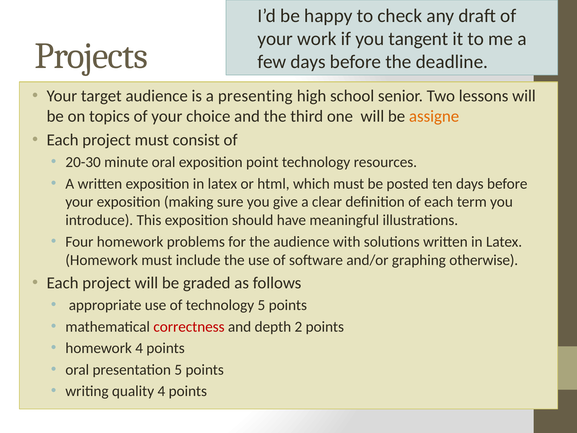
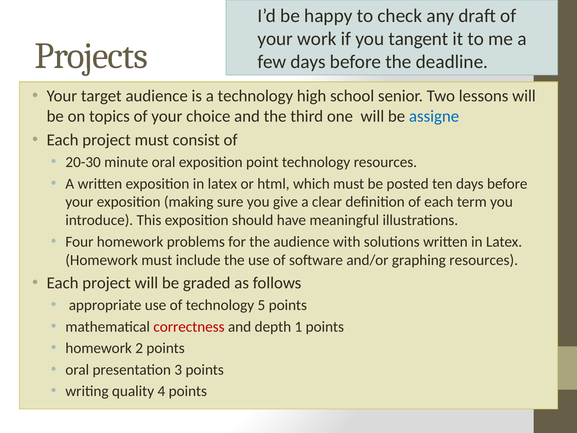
a presenting: presenting -> technology (255, 96)
assigne colour: orange -> blue (434, 116)
graphing otherwise: otherwise -> resources (484, 260)
2: 2 -> 1 (298, 327)
homework 4: 4 -> 2 (139, 348)
presentation 5: 5 -> 3 (178, 369)
